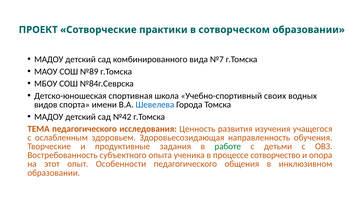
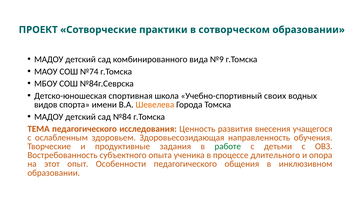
№7: №7 -> №9 (217, 59)
№89: №89 -> №74 (89, 71)
Шевелева colour: blue -> orange (155, 104)
№42: №42 -> №84 (122, 116)
изучения: изучения -> внесения (273, 129)
сотворчество: сотворчество -> длительного (275, 155)
